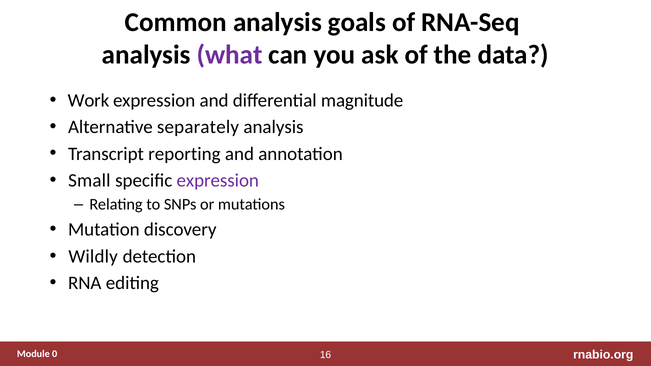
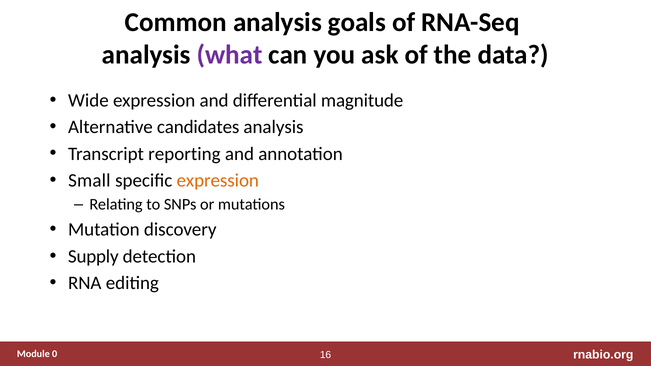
Work: Work -> Wide (88, 101)
separately: separately -> candidates (198, 127)
expression colour: purple -> orange (218, 180)
Wildly: Wildly -> Supply (93, 256)
